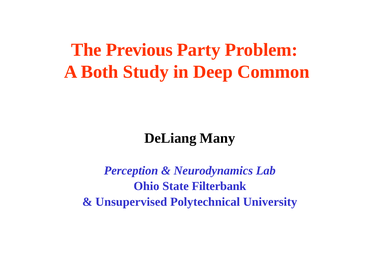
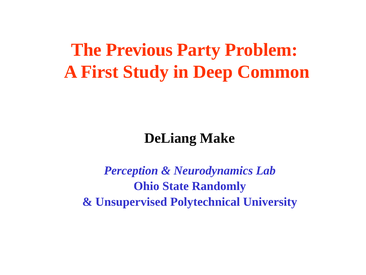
Both: Both -> First (100, 72)
Many: Many -> Make (217, 138)
Filterbank: Filterbank -> Randomly (219, 186)
